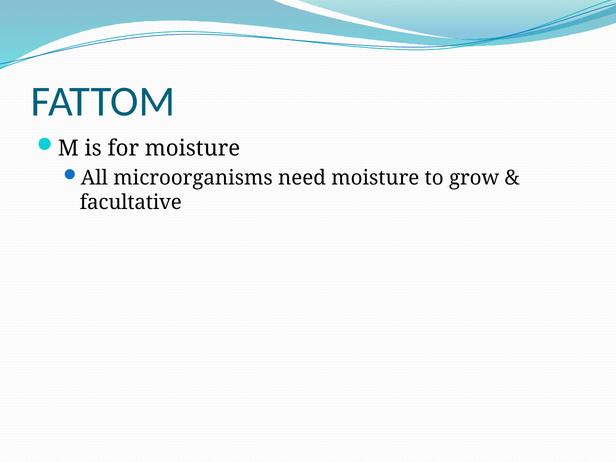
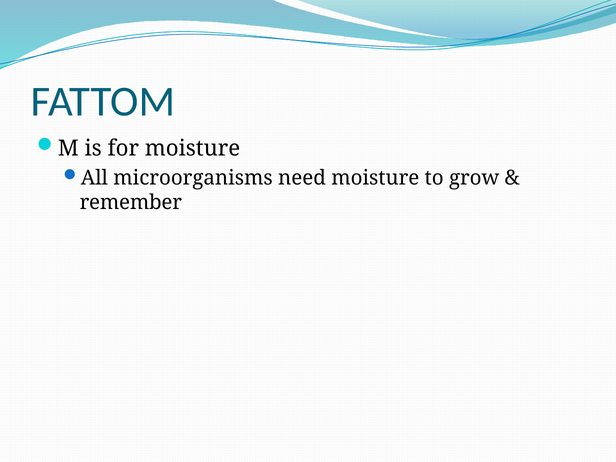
facultative: facultative -> remember (131, 203)
